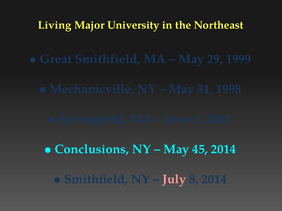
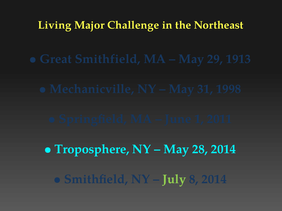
University: University -> Challenge (133, 25)
1999: 1999 -> 1913 (238, 59)
Conclusions: Conclusions -> Troposphere (92, 149)
45: 45 -> 28 (200, 149)
July colour: pink -> light green (174, 180)
